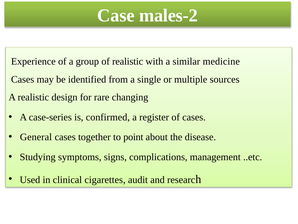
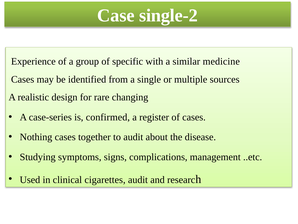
males: males -> single (161, 15)
of realistic: realistic -> specific (128, 61)
General: General -> Nothing (36, 137)
to point: point -> audit (133, 137)
